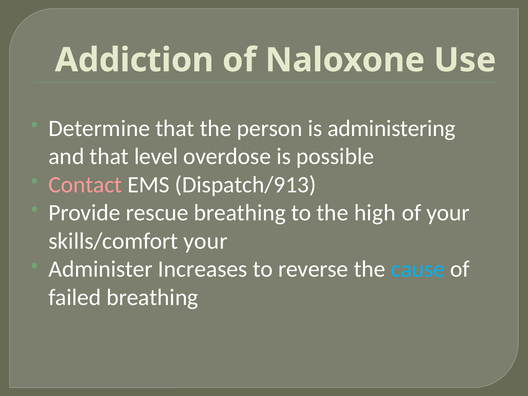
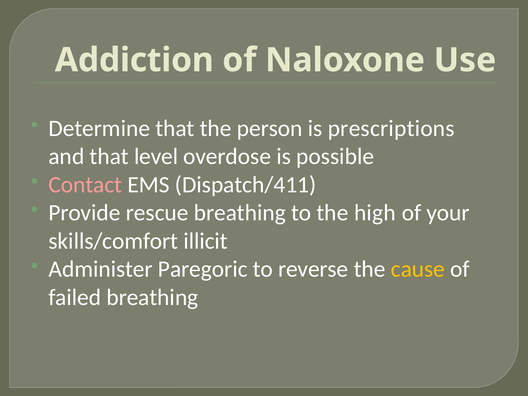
administering: administering -> prescriptions (391, 128)
Dispatch/913: Dispatch/913 -> Dispatch/411 (246, 185)
skills/comfort your: your -> illicit (206, 241)
Increases: Increases -> Paregoric (203, 269)
cause colour: light blue -> yellow (418, 269)
